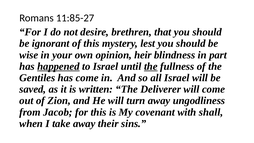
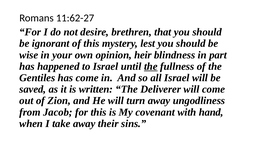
11:85-27: 11:85-27 -> 11:62-27 (75, 18)
happened underline: present -> none (58, 66)
shall: shall -> hand (211, 112)
